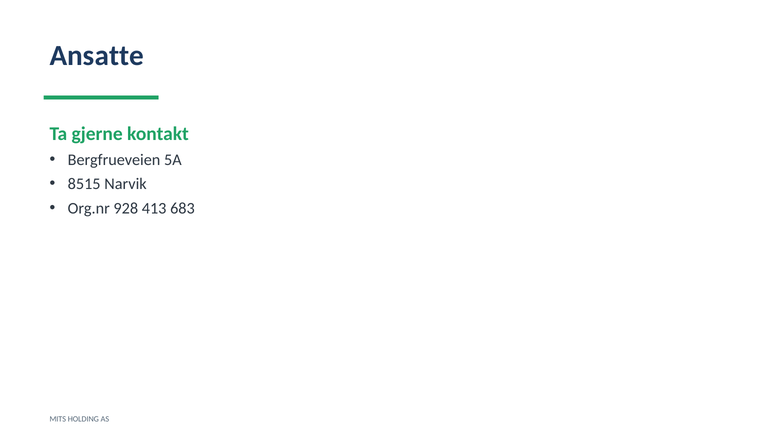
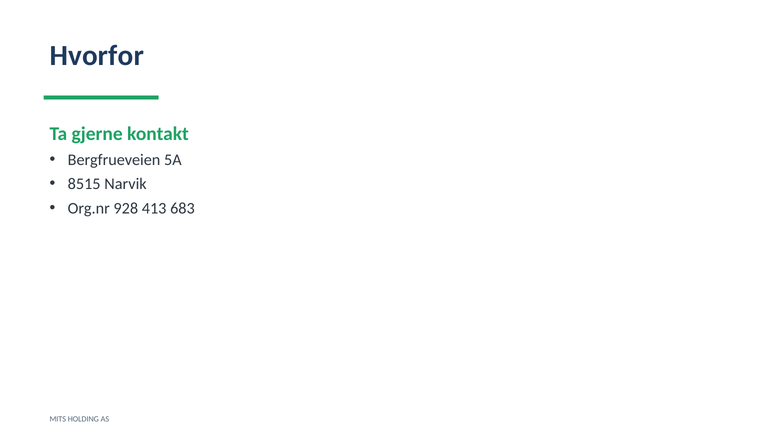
Ansatte: Ansatte -> Hvorfor (97, 56)
